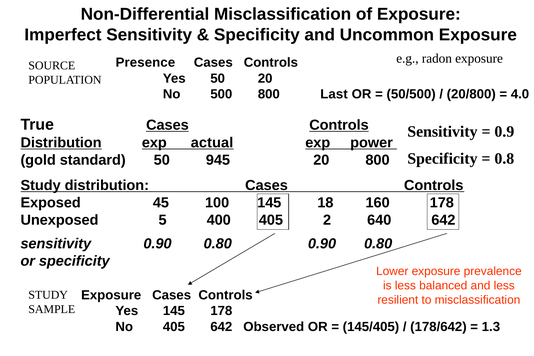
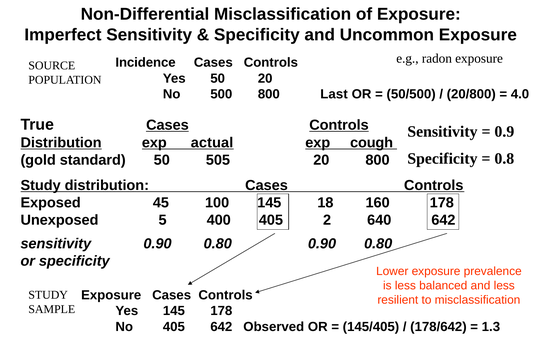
Presence: Presence -> Incidence (146, 63)
power: power -> cough (372, 143)
945: 945 -> 505 (218, 160)
